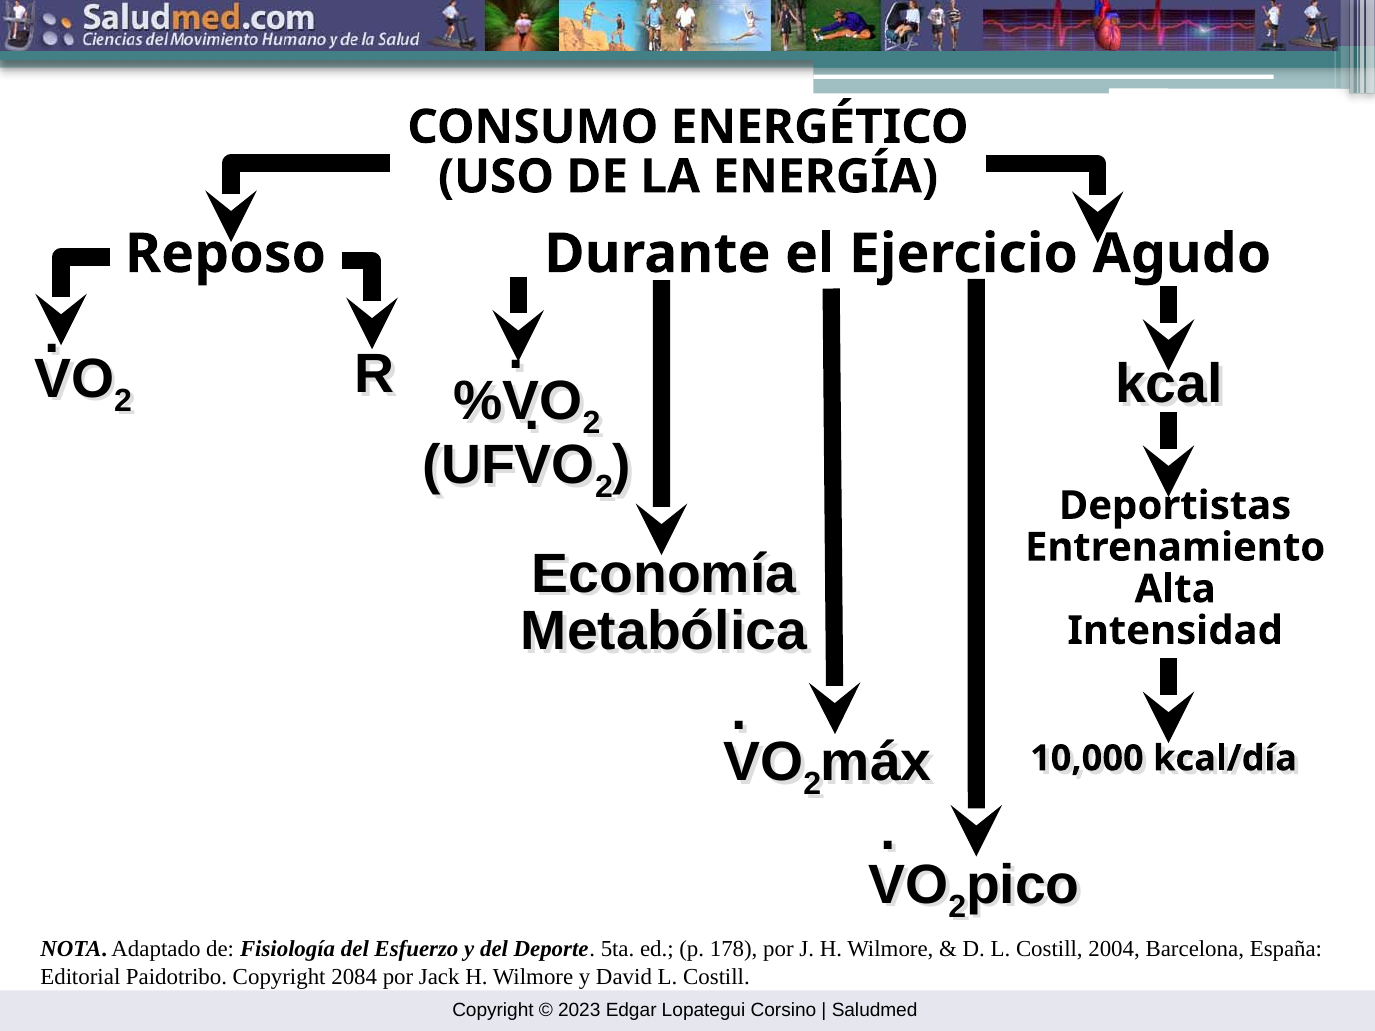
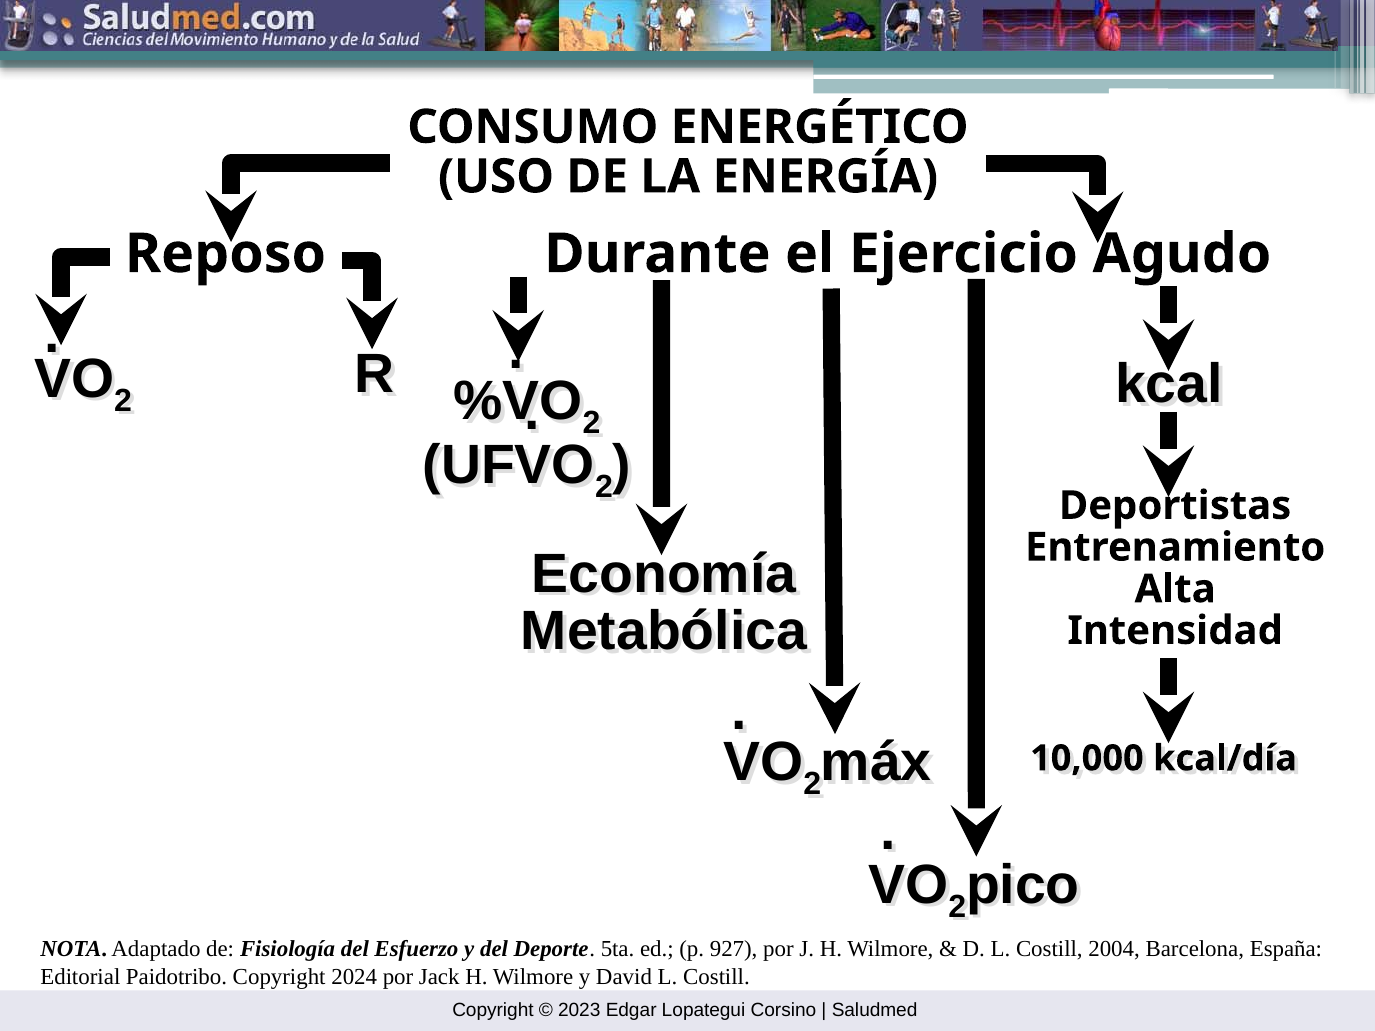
178: 178 -> 927 (734, 949)
2084: 2084 -> 2024 (354, 977)
